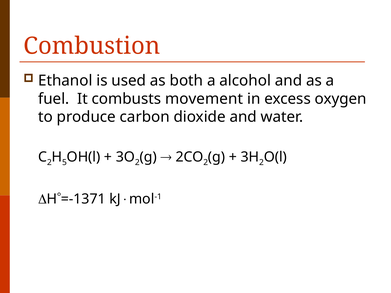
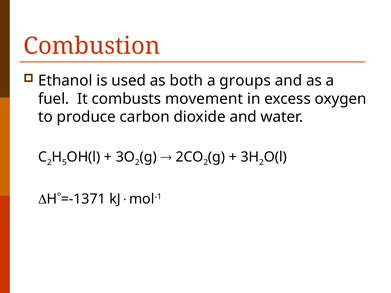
alcohol: alcohol -> groups (245, 81)
